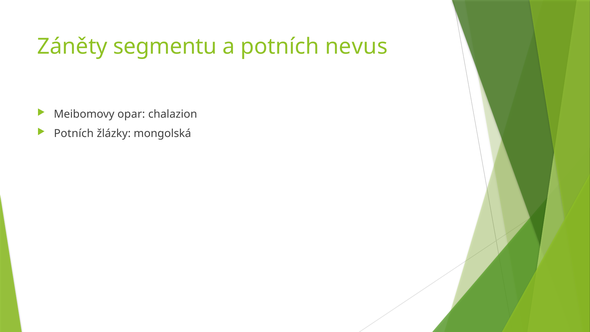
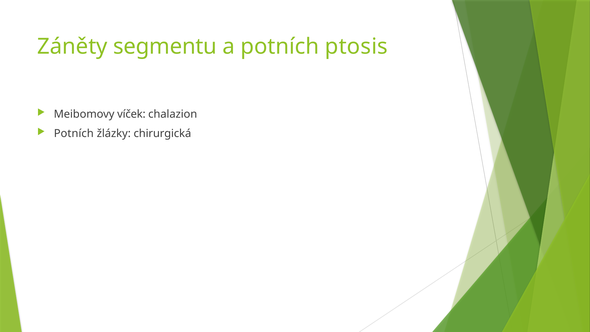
nevus: nevus -> ptosis (356, 47)
opar: opar -> víček (131, 114)
mongolská: mongolská -> chirurgická (162, 134)
